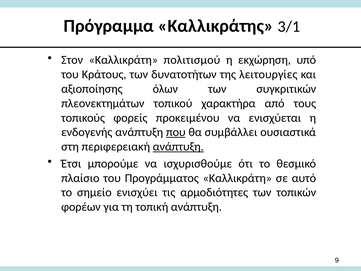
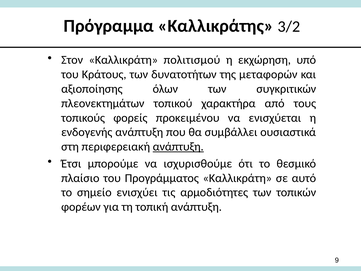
3/1: 3/1 -> 3/2 (289, 26)
λειτουργίες: λειτουργίες -> μεταφορών (268, 74)
που underline: present -> none (176, 132)
